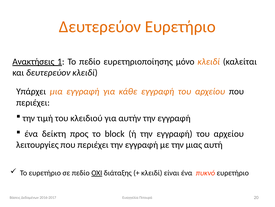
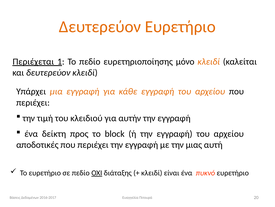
Ανακτήσεις: Ανακτήσεις -> Περιέχεται (33, 61)
λειτουργίες: λειτουργίες -> αποδοτικές (37, 144)
